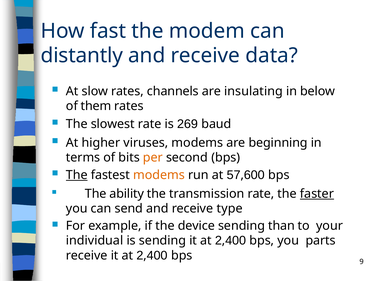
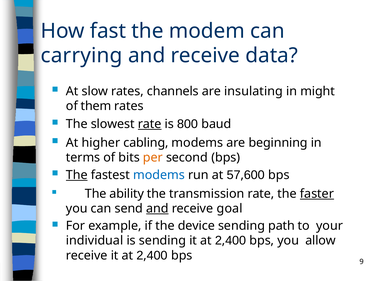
distantly: distantly -> carrying (82, 56)
below: below -> might (318, 91)
rate underline: none -> present (150, 124)
269: 269 -> 800 (187, 124)
viruses: viruses -> cabling (146, 143)
modems colour: orange -> blue (159, 175)
and underline: none -> present (157, 209)
type: type -> goal (230, 209)
than: than -> path (281, 226)
parts: parts -> allow (321, 241)
